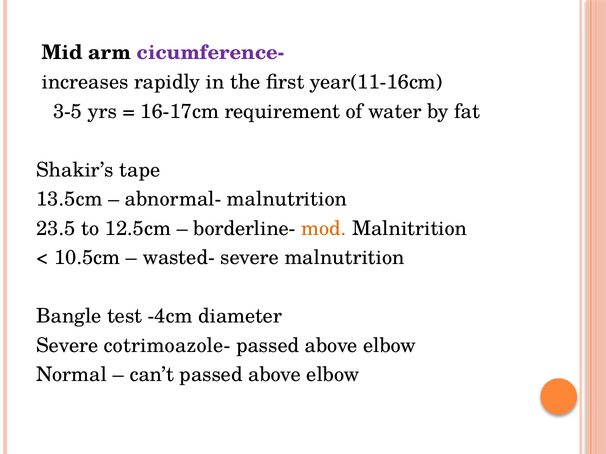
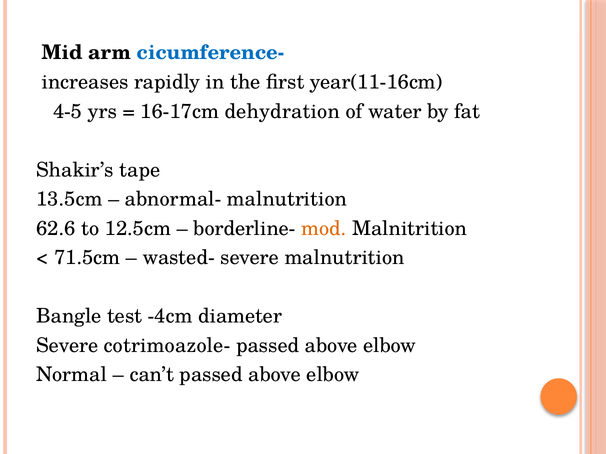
cicumference- colour: purple -> blue (211, 53)
3-5: 3-5 -> 4-5 (68, 111)
requirement: requirement -> dehydration (282, 111)
23.5: 23.5 -> 62.6 (56, 229)
10.5cm: 10.5cm -> 71.5cm (87, 258)
